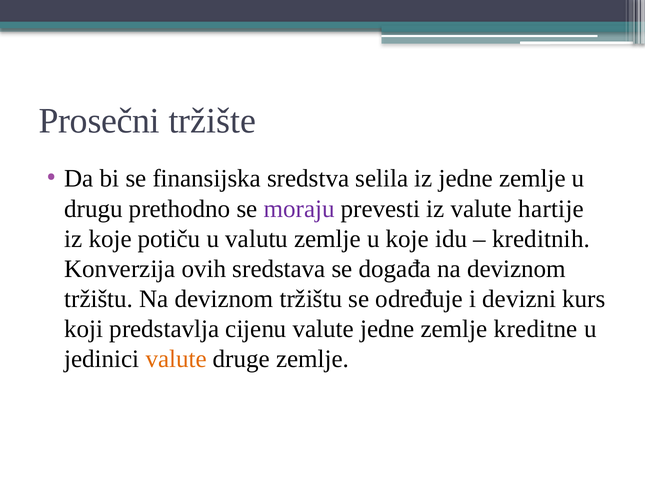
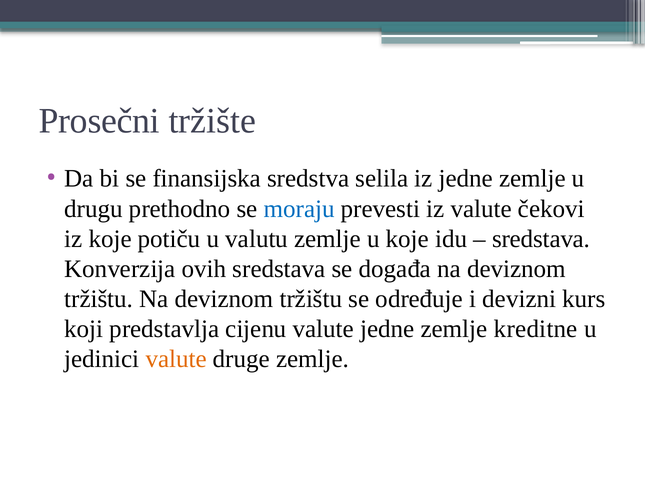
moraju colour: purple -> blue (299, 209)
hartije: hartije -> čekovi (551, 209)
kreditnih: kreditnih -> sredstava (541, 239)
